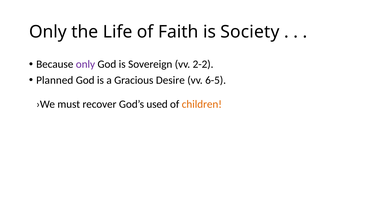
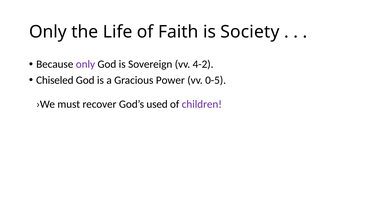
2-2: 2-2 -> 4-2 (203, 64)
Planned: Planned -> Chiseled (55, 80)
Desire: Desire -> Power (170, 80)
6-5: 6-5 -> 0-5 (216, 80)
children colour: orange -> purple (202, 104)
